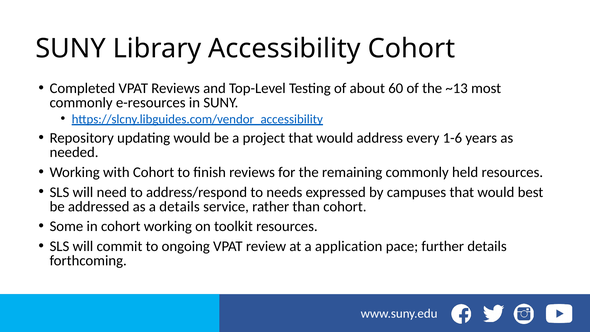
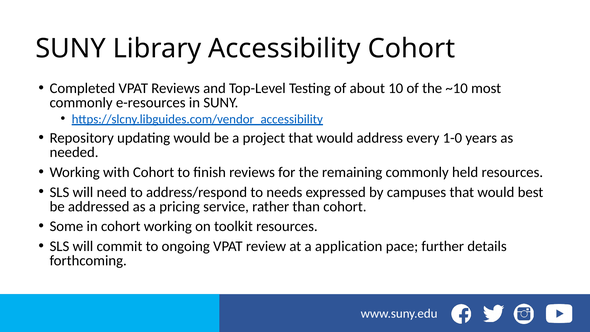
60: 60 -> 10 (396, 88)
~13: ~13 -> ~10 (457, 88)
1-6: 1-6 -> 1-0 (452, 138)
a details: details -> pricing (180, 206)
